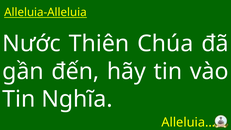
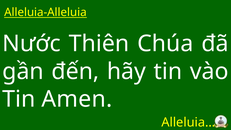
Nghĩa: Nghĩa -> Amen (77, 99)
